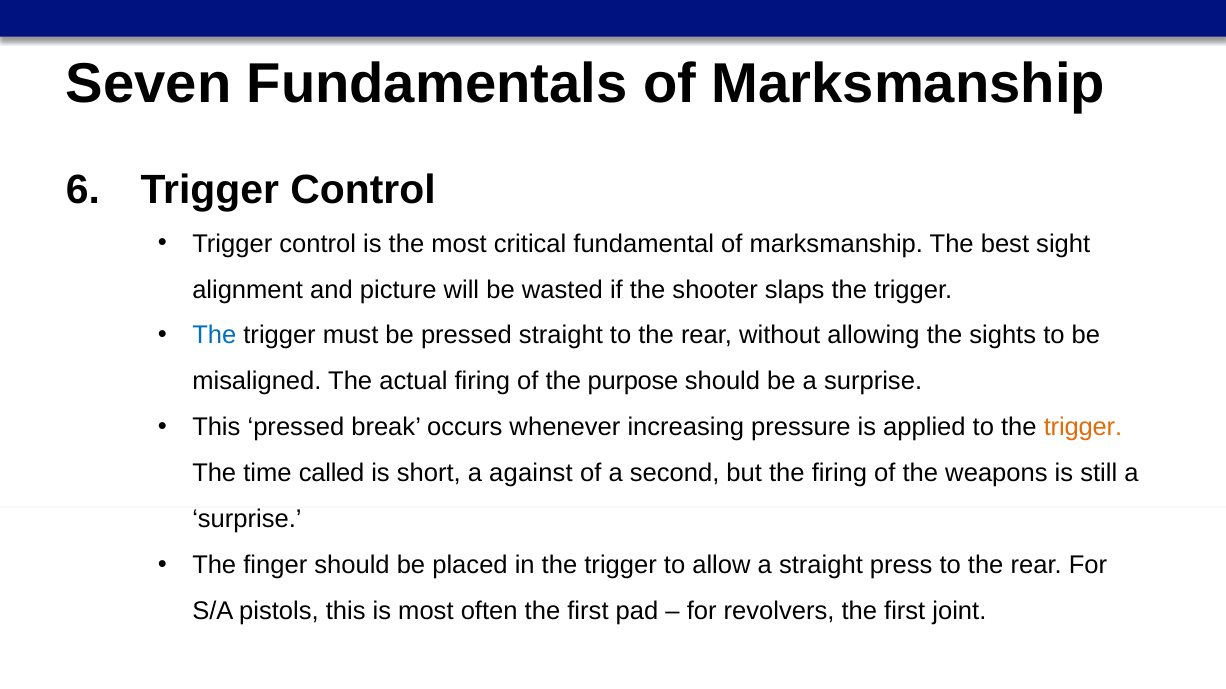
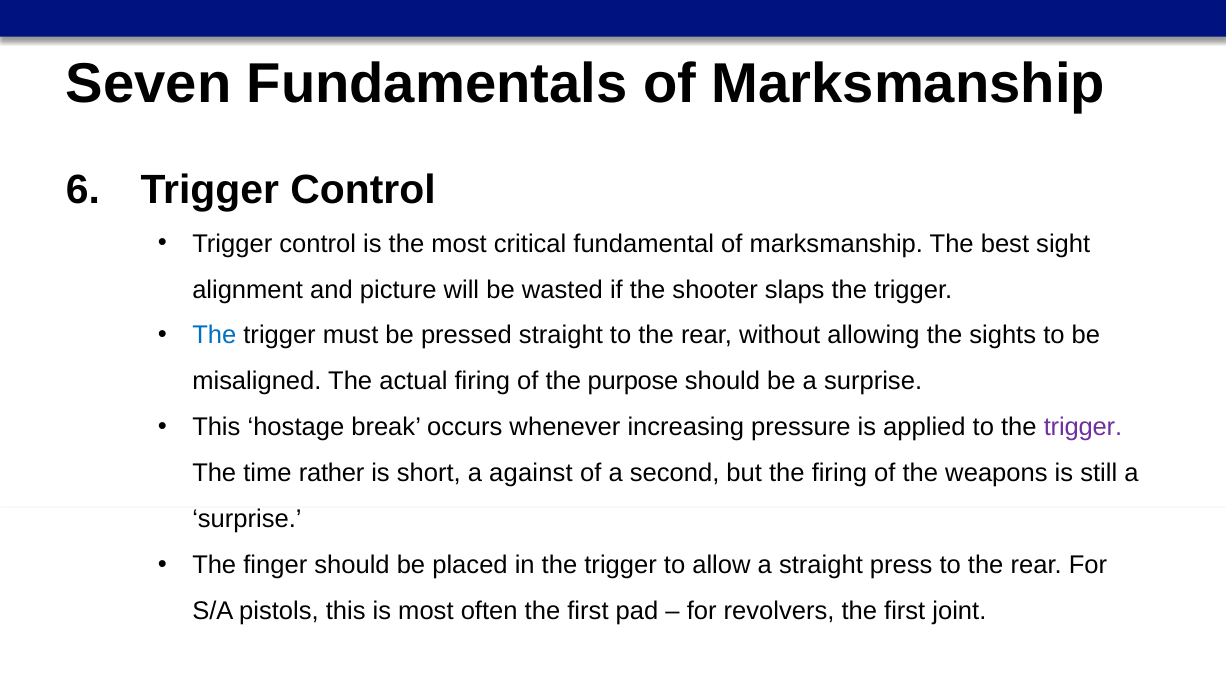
This pressed: pressed -> hostage (296, 428)
trigger colour: orange -> purple (1083, 428)
called: called -> rather (332, 474)
